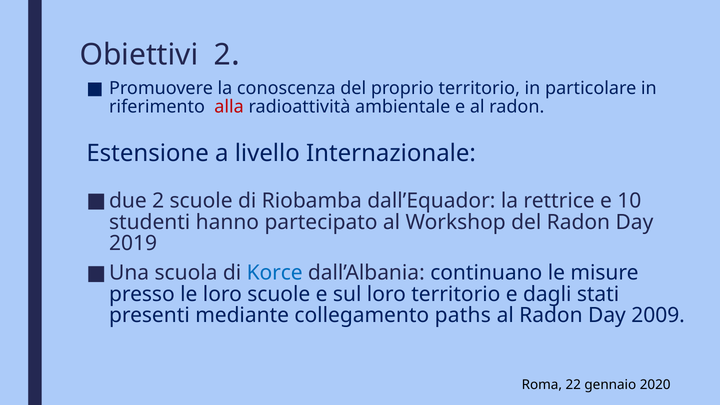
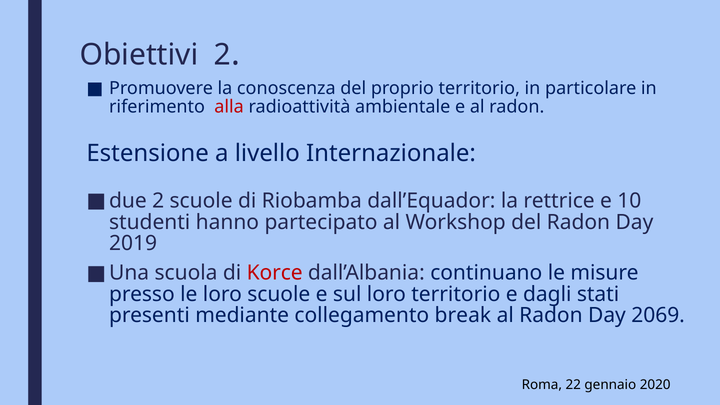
Korce colour: blue -> red (275, 273)
paths: paths -> break (463, 316)
2009: 2009 -> 2069 (658, 316)
